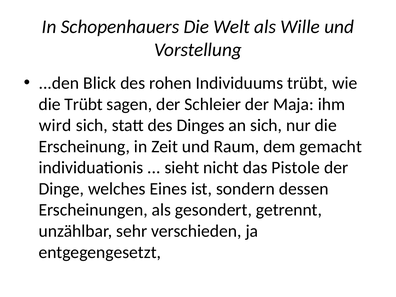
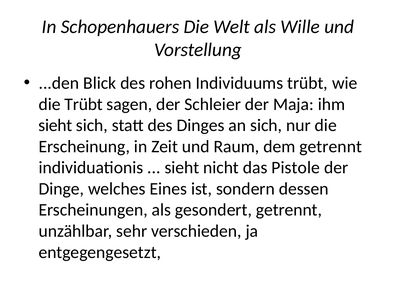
wird: wird -> sieht (55, 125)
dem gemacht: gemacht -> getrennt (331, 147)
